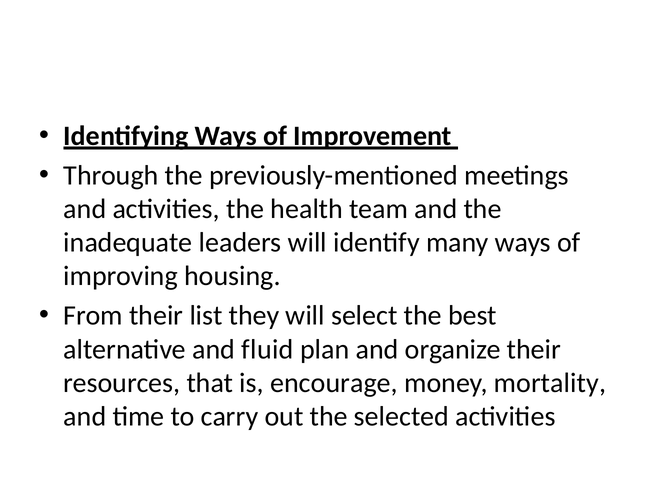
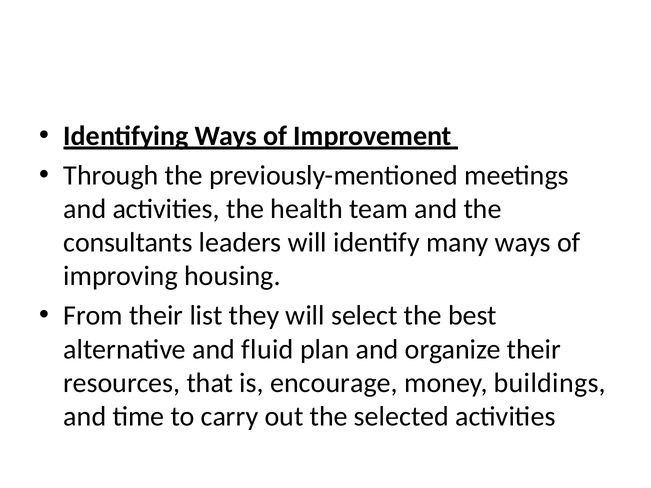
inadequate: inadequate -> consultants (128, 243)
mortality: mortality -> buildings (550, 383)
